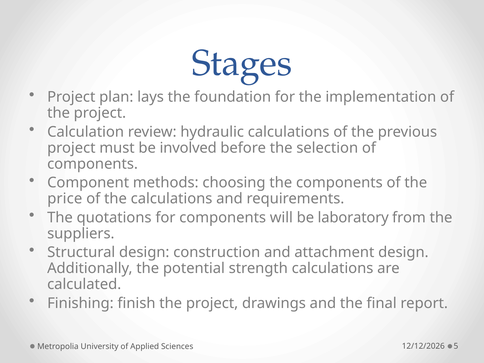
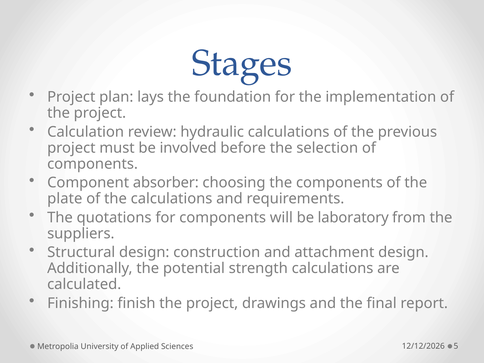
methods: methods -> absorber (166, 183)
price: price -> plate (65, 199)
